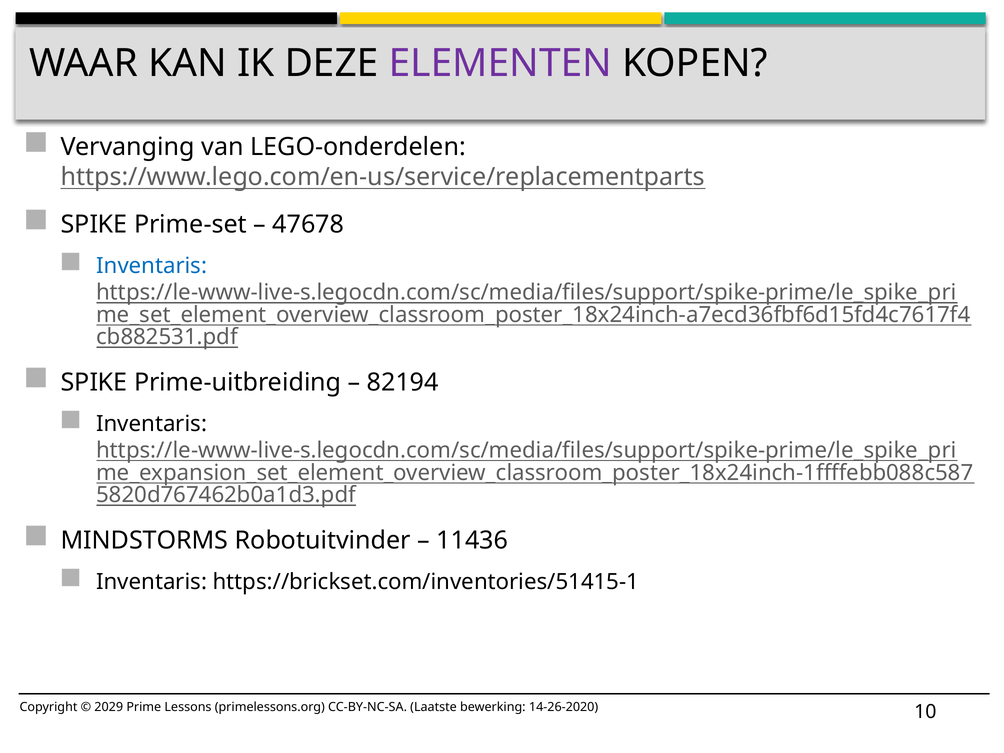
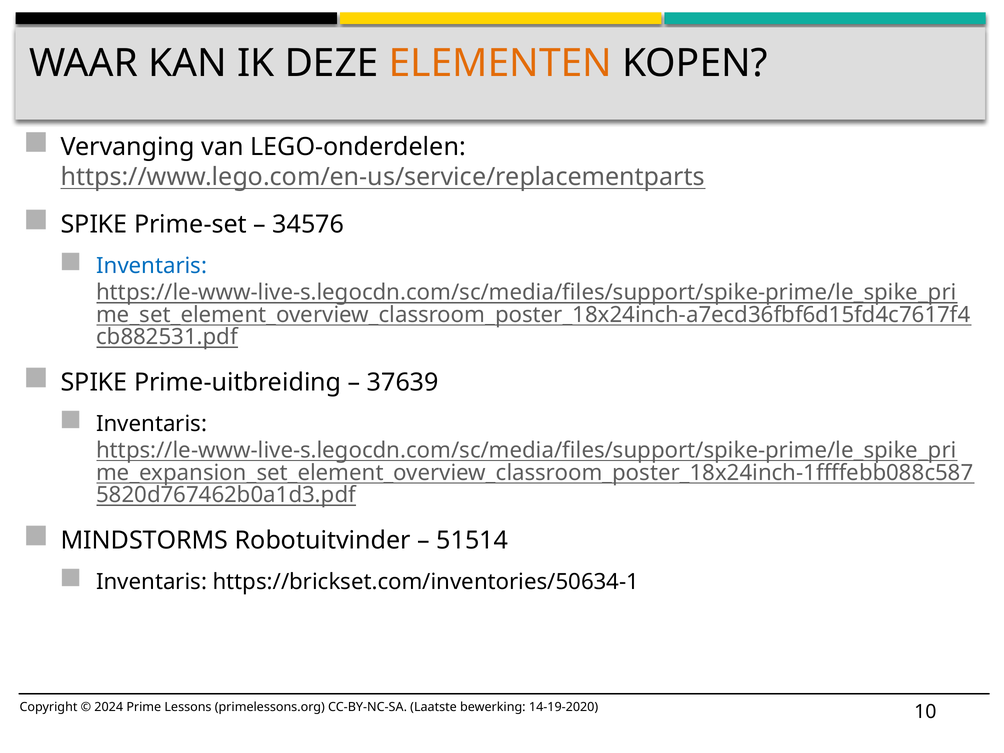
ELEMENTEN colour: purple -> orange (500, 63)
47678: 47678 -> 34576 (308, 225)
82194: 82194 -> 37639 (403, 383)
11436: 11436 -> 51514 (472, 541)
https://brickset.com/inventories/51415-1: https://brickset.com/inventories/51415-1 -> https://brickset.com/inventories/50634-1 (426, 582)
2029: 2029 -> 2024 (109, 707)
14-26-2020: 14-26-2020 -> 14-19-2020 (564, 707)
